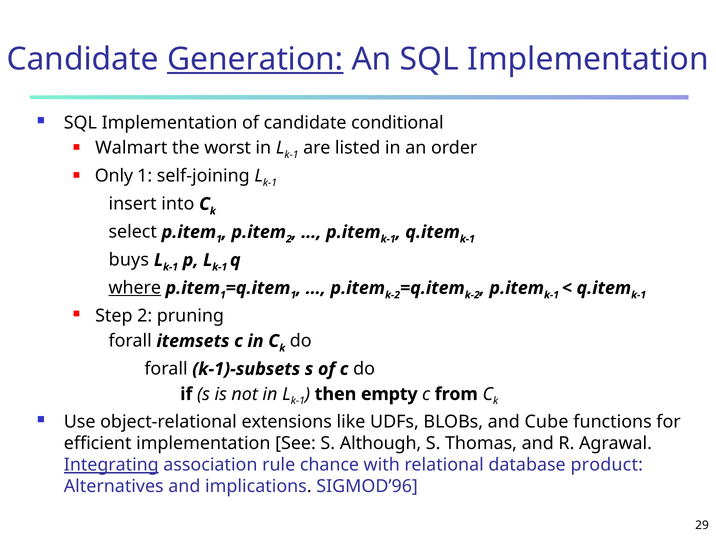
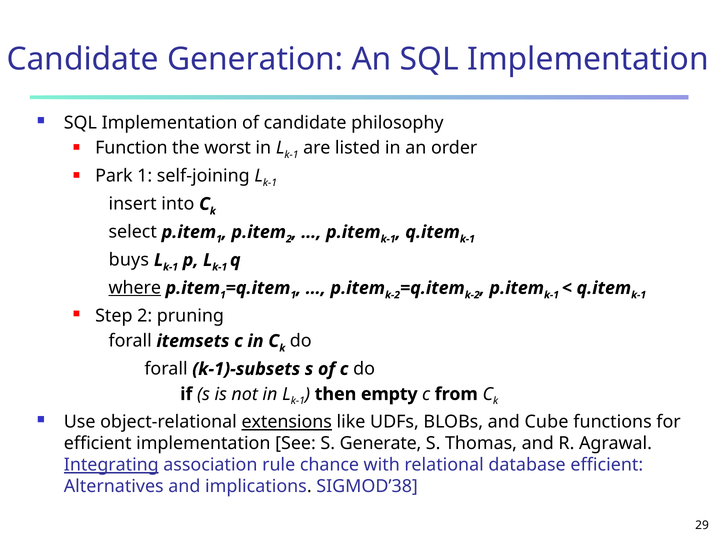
Generation underline: present -> none (255, 59)
conditional: conditional -> philosophy (397, 123)
Walmart: Walmart -> Function (131, 148)
Only: Only -> Park (114, 176)
extensions underline: none -> present (287, 422)
Although: Although -> Generate (381, 444)
database product: product -> efficient (607, 465)
SIGMOD’96: SIGMOD’96 -> SIGMOD’38 (367, 487)
